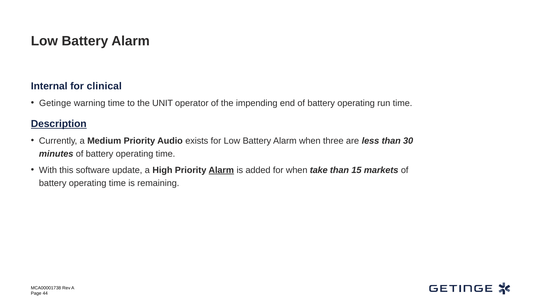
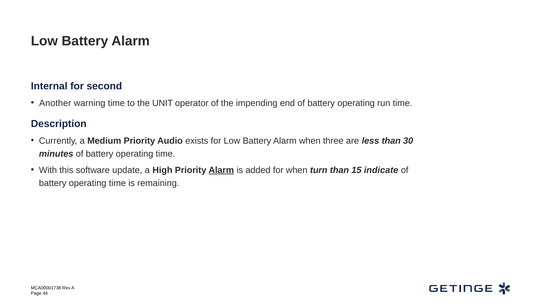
clinical: clinical -> second (104, 86)
Getinge: Getinge -> Another (55, 103)
Description underline: present -> none (59, 124)
take: take -> turn (319, 170)
markets: markets -> indicate (381, 170)
